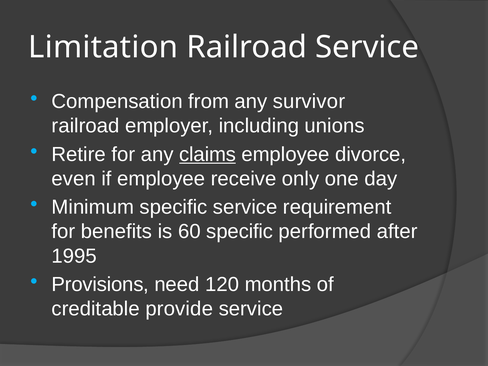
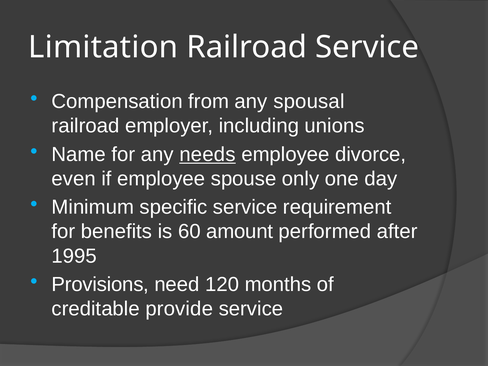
survivor: survivor -> spousal (309, 101)
Retire: Retire -> Name (79, 154)
claims: claims -> needs (207, 154)
receive: receive -> spouse (244, 179)
60 specific: specific -> amount (240, 232)
